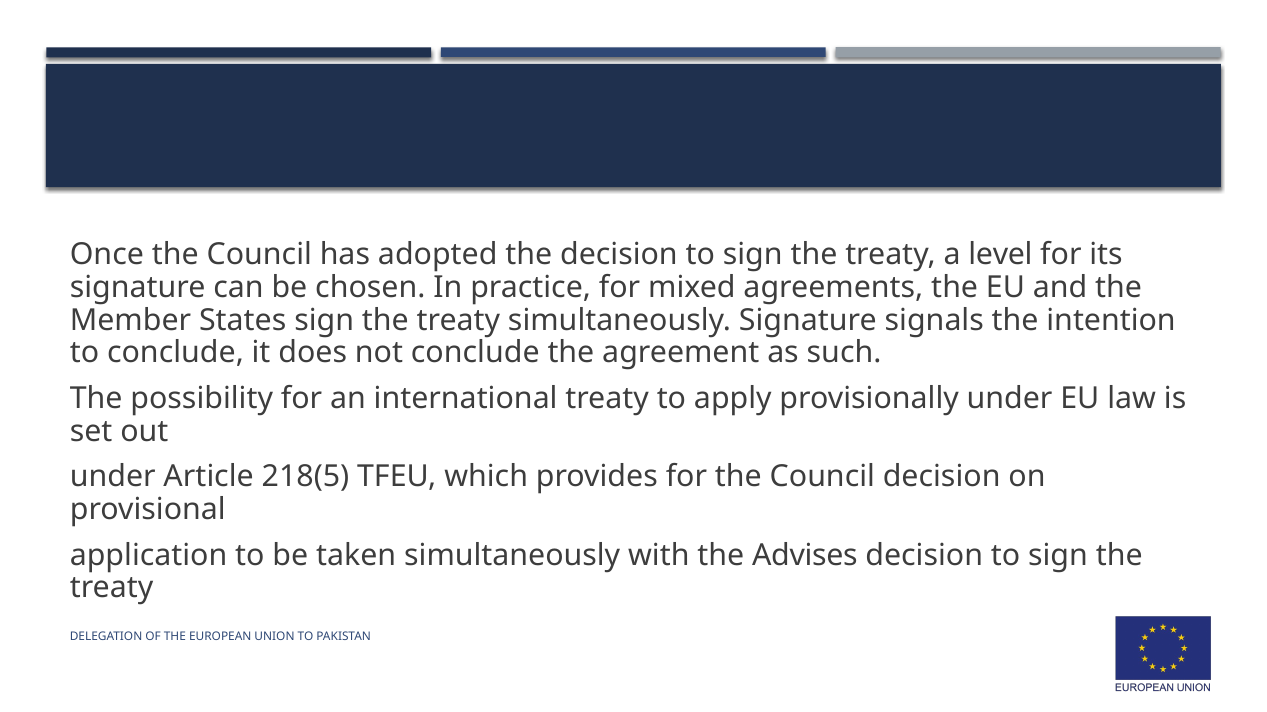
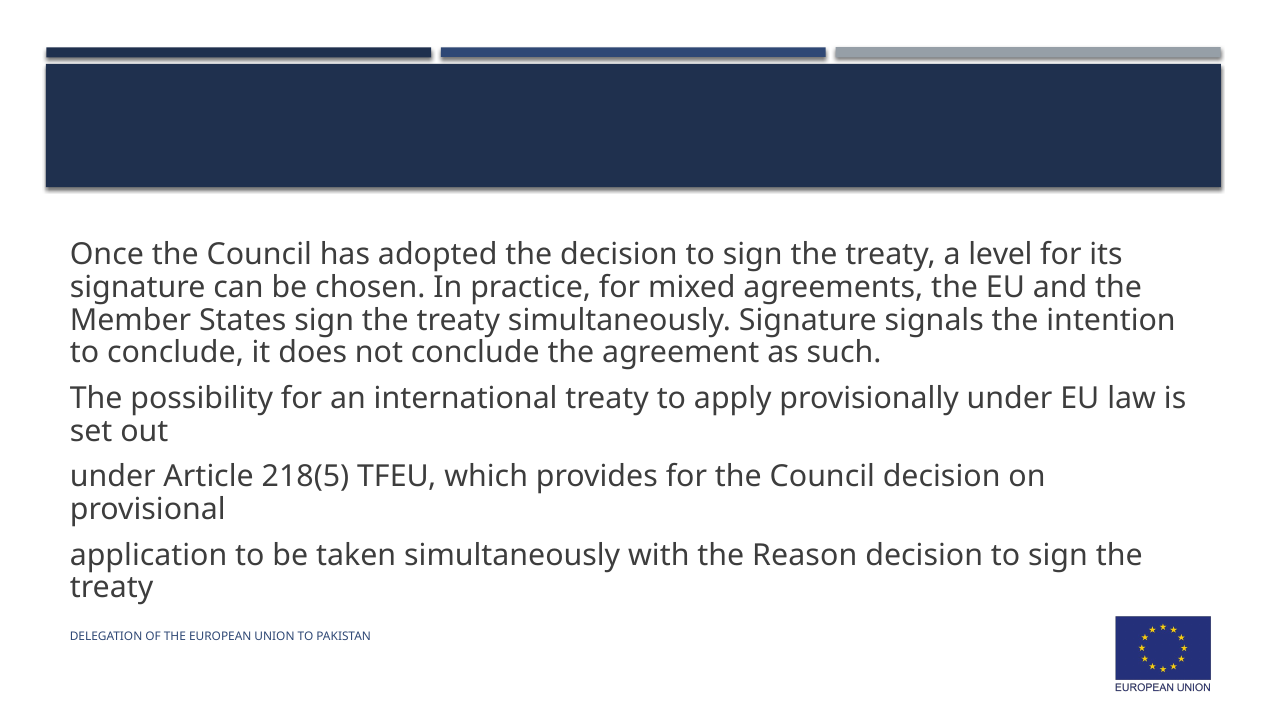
Advises: Advises -> Reason (805, 556)
